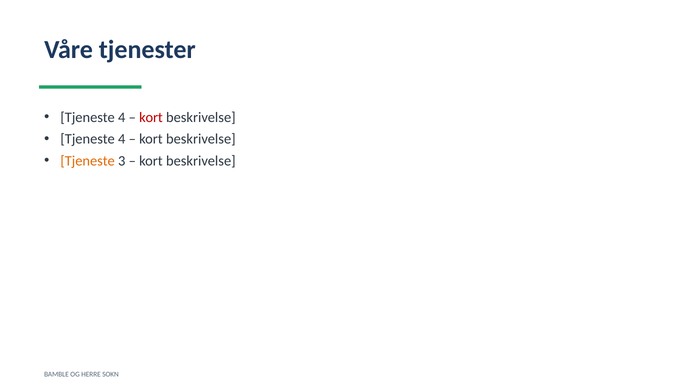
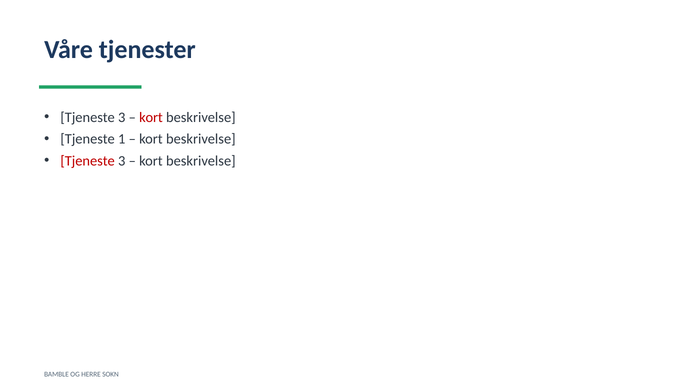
4: 4 -> 3 (122, 118)
4: 4 -> 1 (122, 139)
Tjeneste colour: orange -> red (88, 161)
